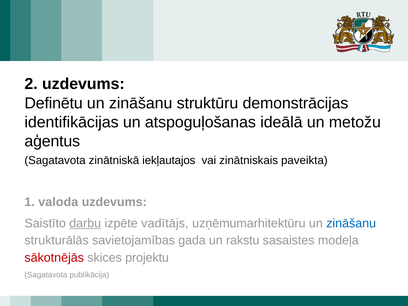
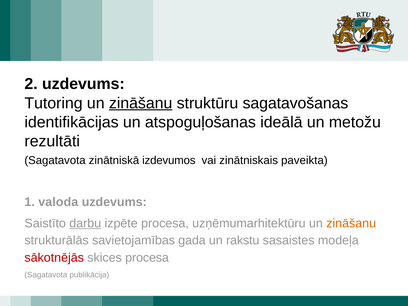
Definētu: Definētu -> Tutoring (54, 103)
zināšanu underline: none -> present (141, 103)
demonstrācijas: demonstrācijas -> sagatavošanas (295, 103)
aģentus: aģentus -> rezultāti (52, 141)
iekļautajos: iekļautajos -> izdevumos (169, 160)
izpēte vadītājs: vadītājs -> procesa (165, 223)
zināšanu colour: blue -> orange (351, 223)
skices projektu: projektu -> procesa (147, 258)
